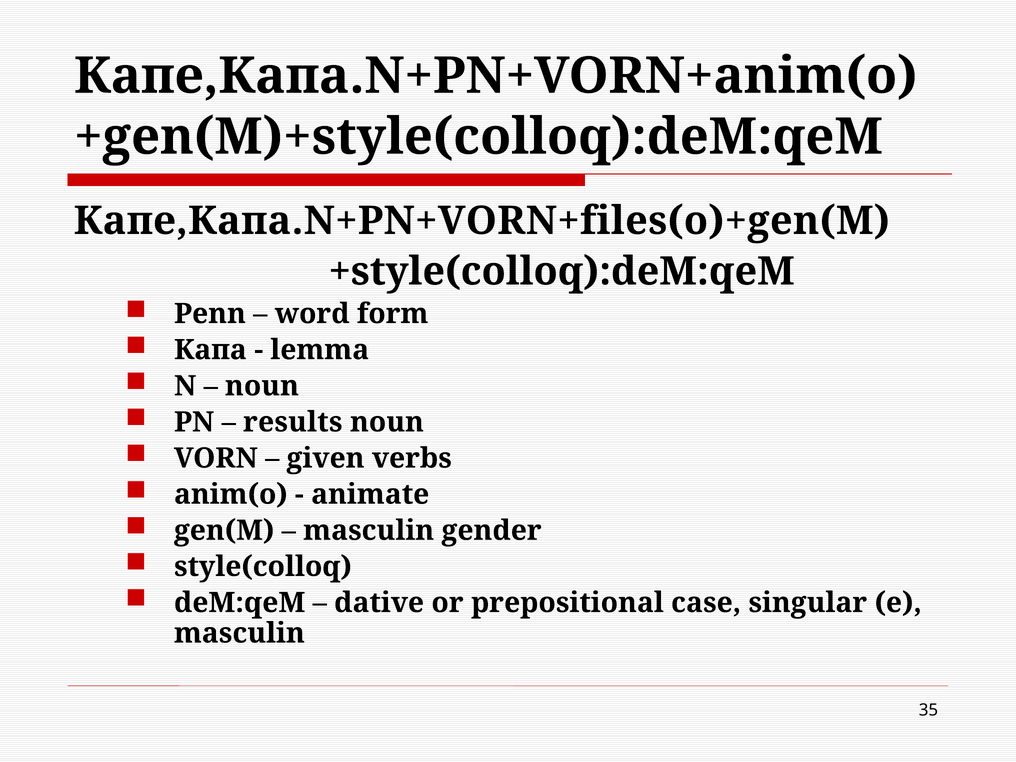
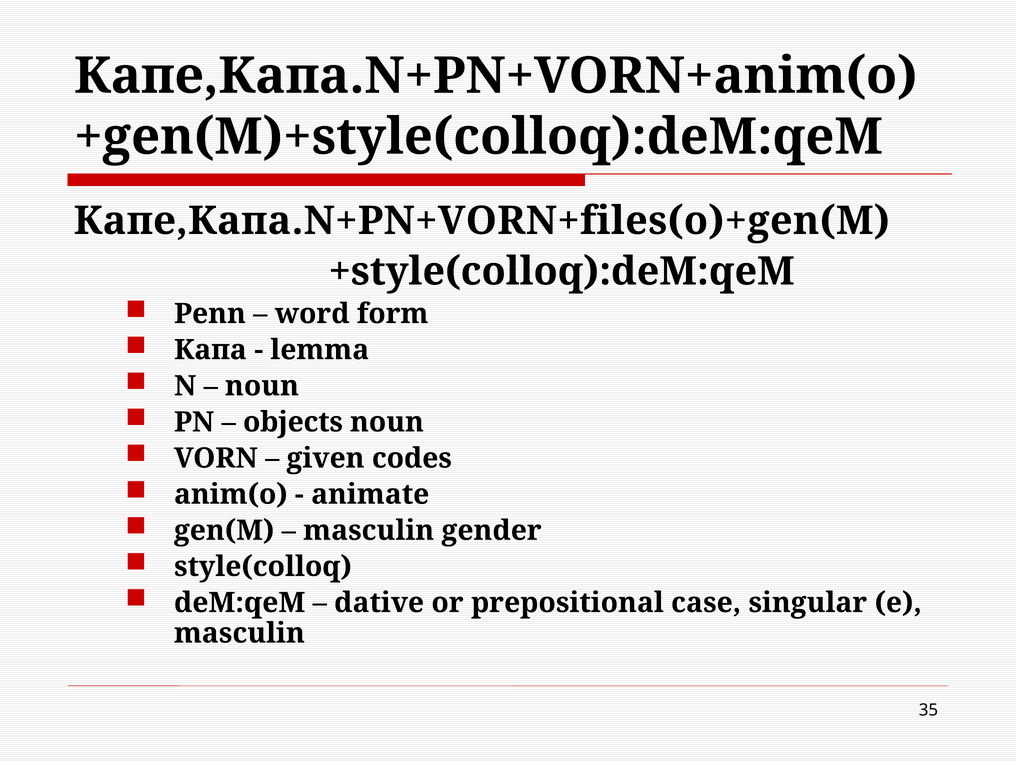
results: results -> objects (293, 422)
verbs: verbs -> codes (412, 458)
